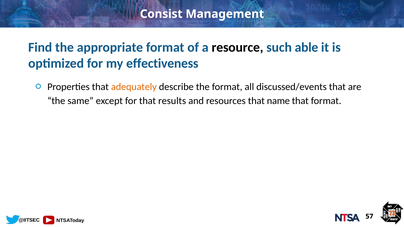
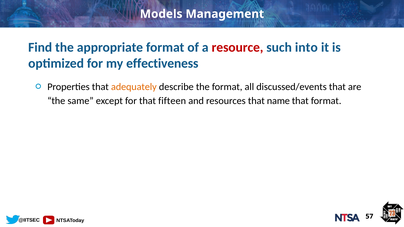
Consist: Consist -> Models (161, 14)
resource colour: black -> red (237, 47)
able: able -> into (306, 47)
results: results -> fifteen (172, 101)
